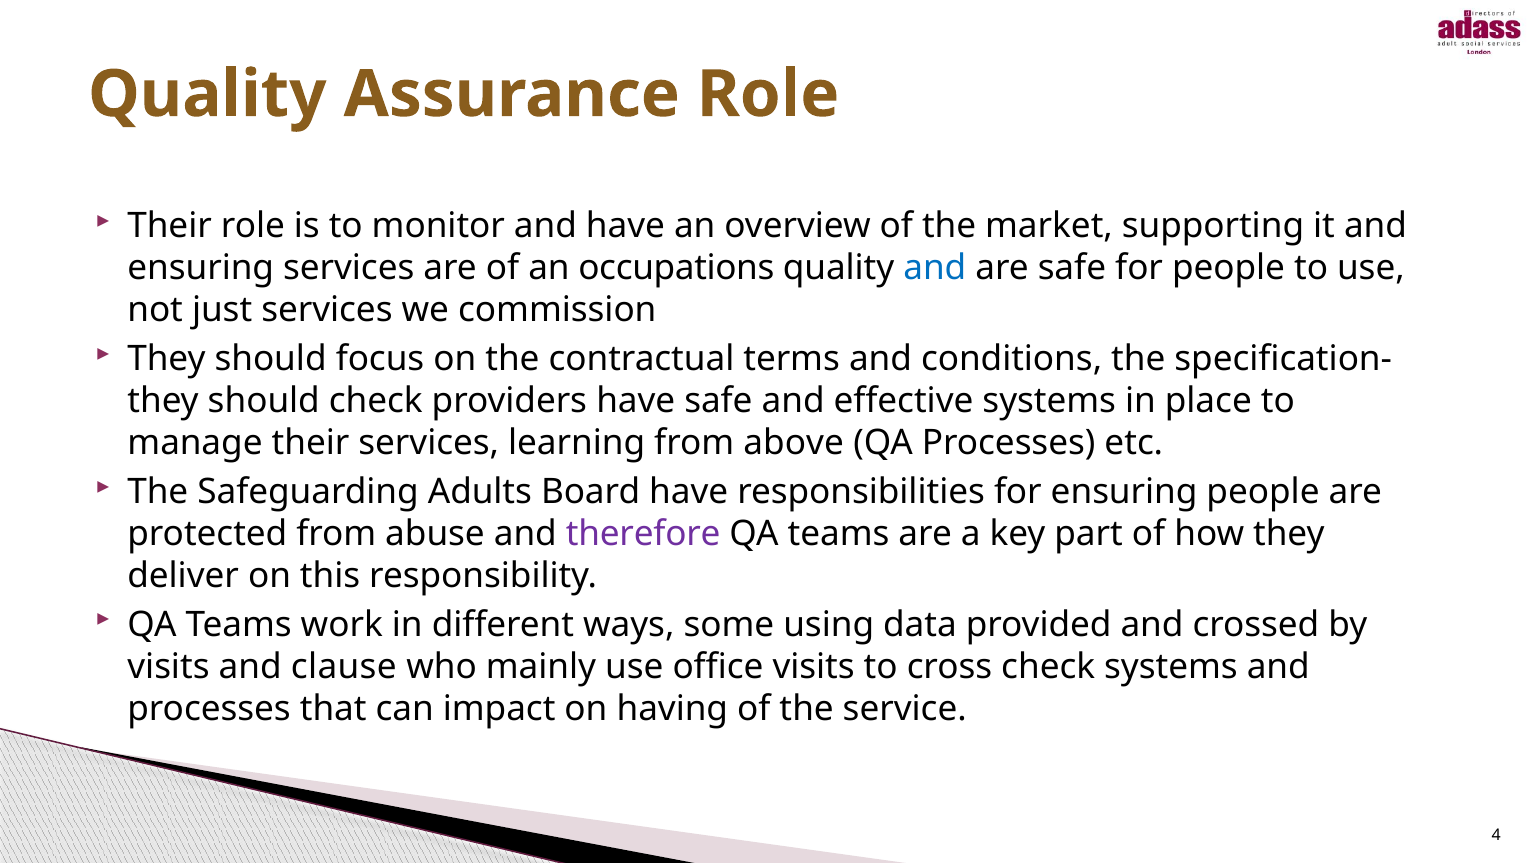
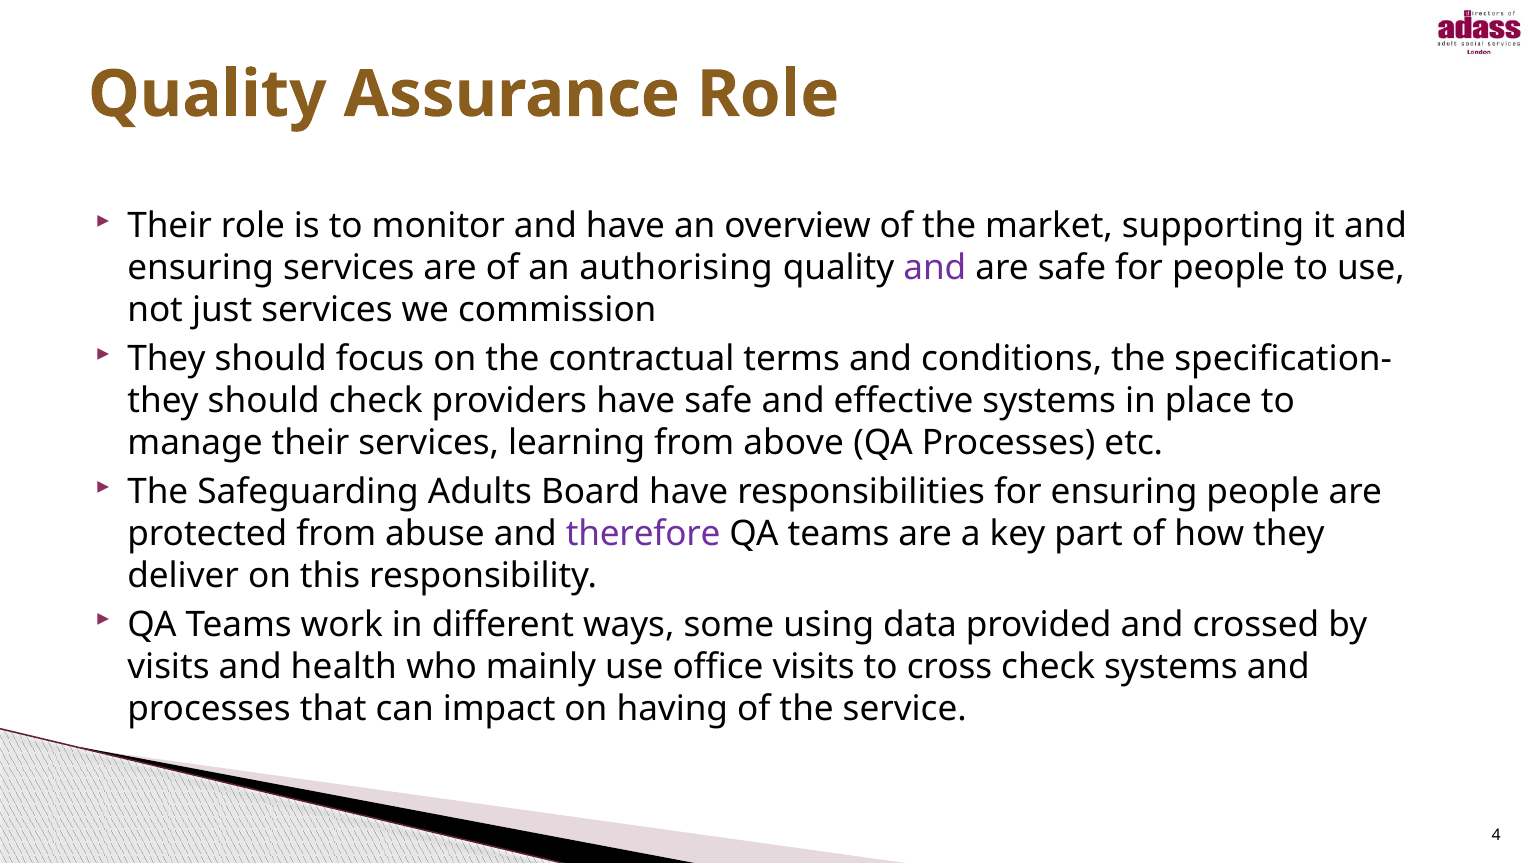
occupations: occupations -> authorising (676, 268)
and colour: blue -> purple (935, 268)
clause: clause -> health (344, 667)
